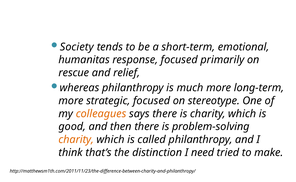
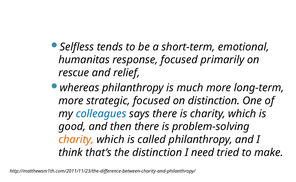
Society: Society -> Selfless (77, 47)
on stereotype: stereotype -> distinction (214, 101)
colleagues colour: orange -> blue (101, 114)
